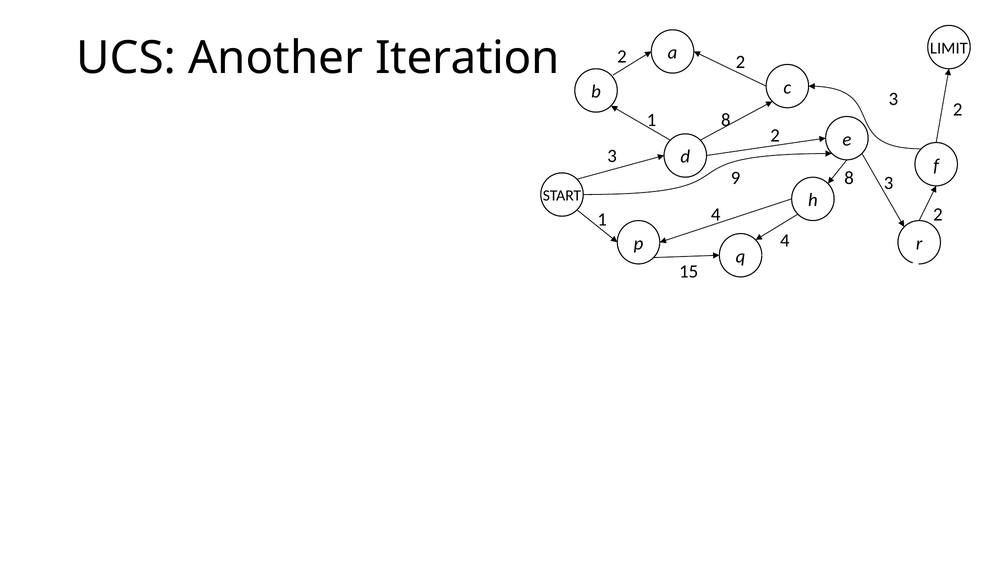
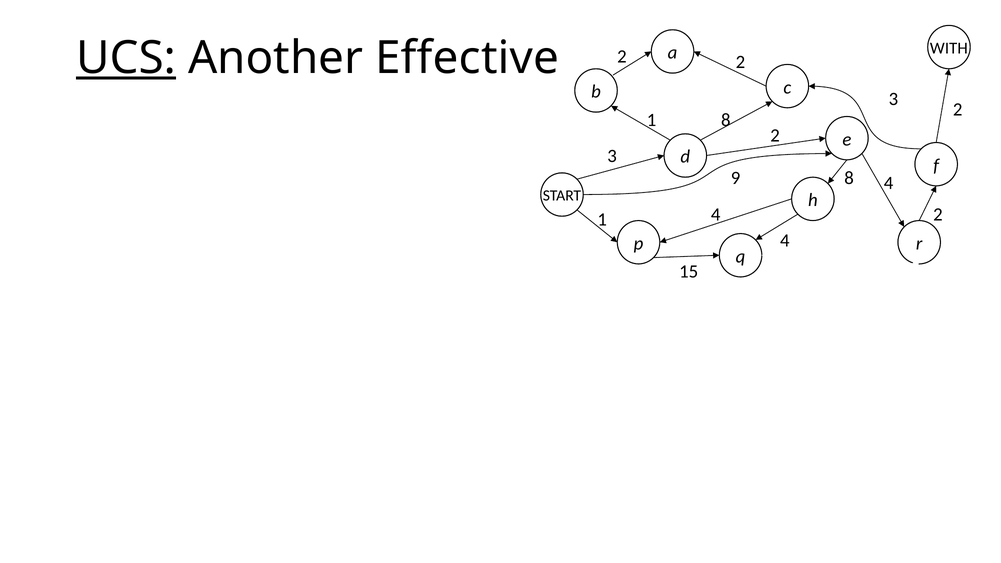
LIMIT: LIMIT -> WITH (949, 48)
UCS underline: none -> present (126, 58)
Iteration: Iteration -> Effective (467, 58)
9 3: 3 -> 4 (889, 183)
